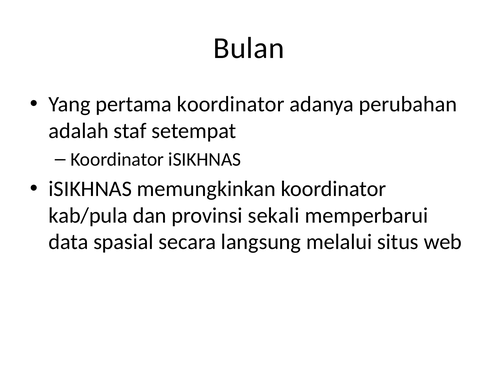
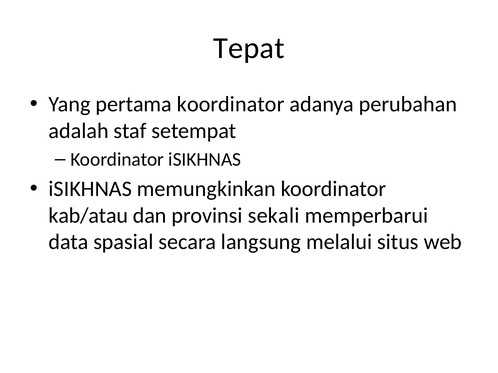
Bulan: Bulan -> Tepat (249, 48)
kab/pula: kab/pula -> kab/atau (88, 216)
